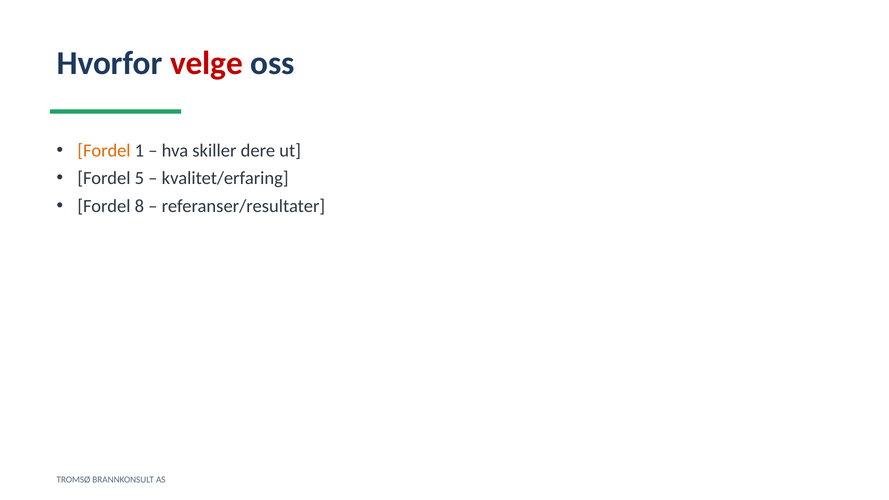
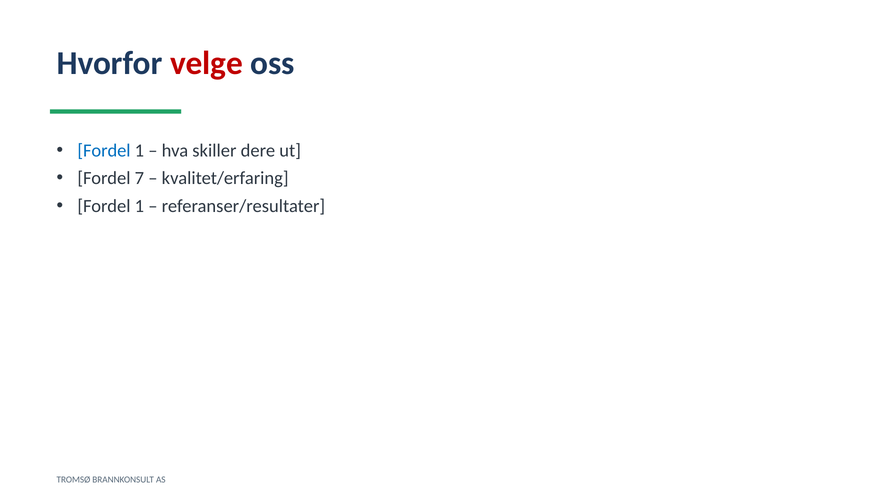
Fordel colour: orange -> blue (104, 151)
5: 5 -> 7 (139, 178)
8: 8 -> 1 (139, 206)
